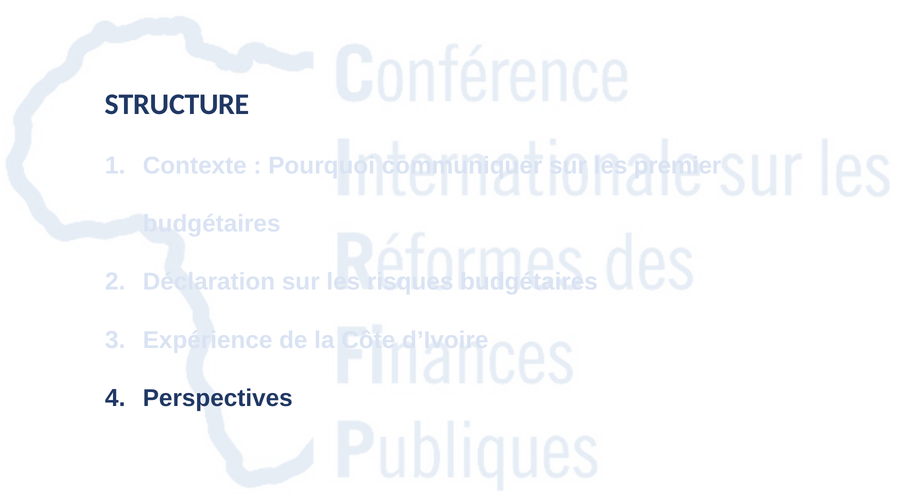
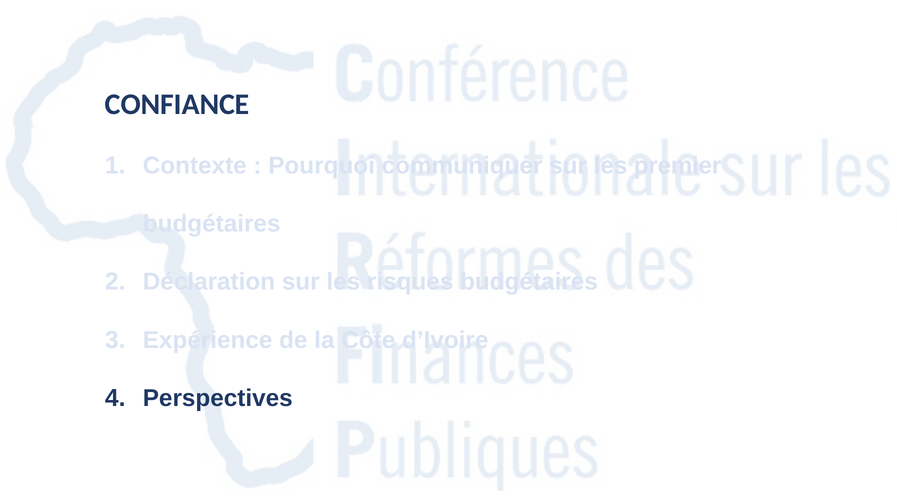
STRUCTURE: STRUCTURE -> CONFIANCE (177, 104)
